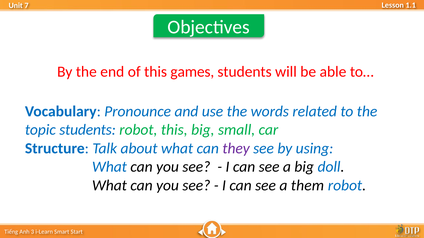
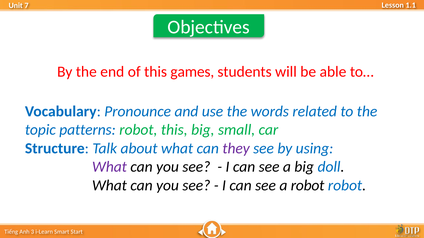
topic students: students -> patterns (88, 130)
What colour: blue -> purple (109, 167)
a them: them -> robot (308, 186)
